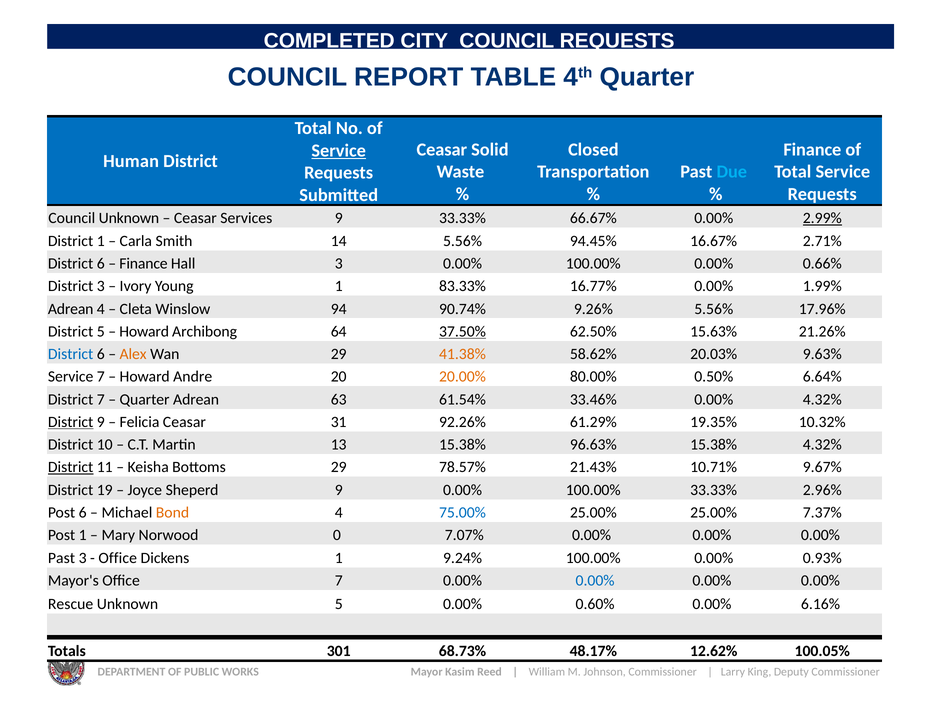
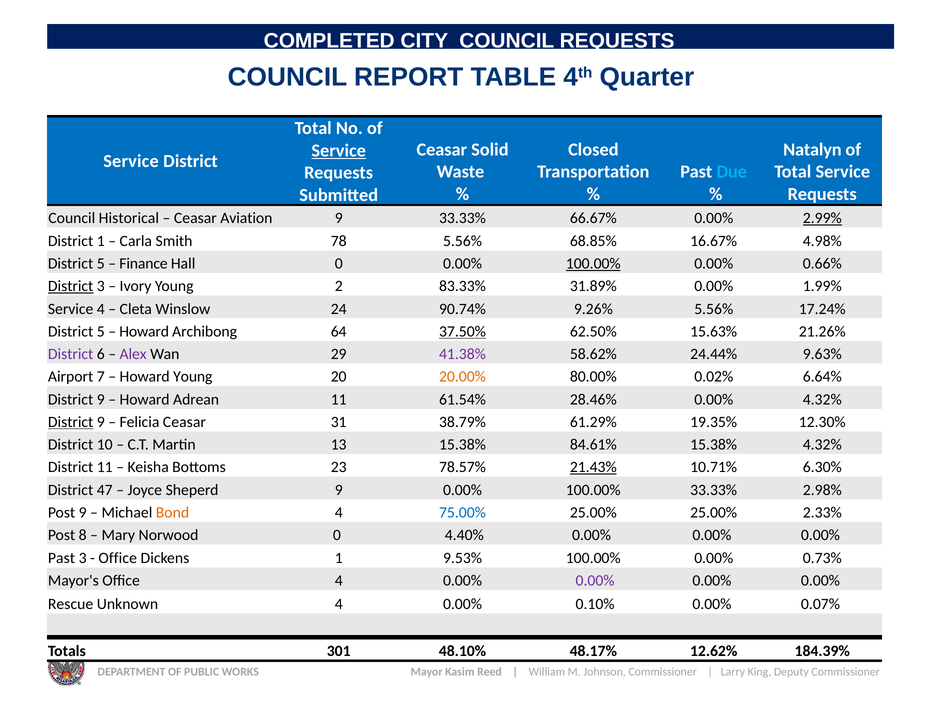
Finance: Finance -> Natalyn (812, 150)
Human: Human -> Service (131, 161)
Council Unknown: Unknown -> Historical (129, 218)
Services: Services -> Aviation (246, 218)
14: 14 -> 78 (339, 241)
94.45%: 94.45% -> 68.85% (593, 241)
2.71%: 2.71% -> 4.98% (822, 241)
6: 6 -> 5 (101, 264)
Hall 3: 3 -> 0 (339, 264)
100.00% underline: none -> present (593, 264)
District underline: none -> present (71, 286)
Young 1: 1 -> 2 (339, 286)
16.77%: 16.77% -> 31.89% (593, 286)
Adrean: Adrean -> Service (71, 309)
94: 94 -> 24 (339, 309)
17.96%: 17.96% -> 17.24% (822, 309)
District colour: blue -> purple (71, 354)
Alex colour: orange -> purple (133, 354)
41.38% colour: orange -> purple (462, 354)
20.03%: 20.03% -> 24.44% (714, 354)
Service: Service -> Airport (71, 377)
Howard Andre: Andre -> Young (193, 377)
0.50%: 0.50% -> 0.02% (714, 377)
7: 7 -> 9 (101, 400)
Quarter: Quarter -> Howard (145, 400)
Adrean 63: 63 -> 11 (339, 400)
33.46%: 33.46% -> 28.46% (593, 400)
92.26%: 92.26% -> 38.79% (462, 422)
10.32%: 10.32% -> 12.30% (822, 422)
96.63%: 96.63% -> 84.61% (593, 445)
District underline: present -> none (71, 467)
Bottoms 29: 29 -> 23 (339, 467)
21.43% underline: none -> present (593, 467)
9.67%: 9.67% -> 6.30% (822, 467)
19: 19 -> 47 (105, 490)
2.96%: 2.96% -> 2.98% (822, 490)
Post 6: 6 -> 9 (83, 513)
7.37%: 7.37% -> 2.33% (822, 513)
Post 1: 1 -> 8 (83, 535)
7.07%: 7.07% -> 4.40% (464, 535)
9.24%: 9.24% -> 9.53% (463, 558)
0.93%: 0.93% -> 0.73% (822, 558)
Office 7: 7 -> 4 (339, 581)
0.00% colour: blue -> purple (595, 581)
Unknown 5: 5 -> 4 (339, 604)
0.60%: 0.60% -> 0.10% (595, 604)
6.16%: 6.16% -> 0.07% (820, 604)
68.73%: 68.73% -> 48.10% (463, 651)
100.05%: 100.05% -> 184.39% (822, 651)
